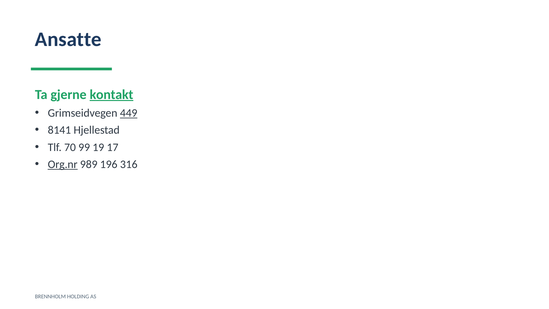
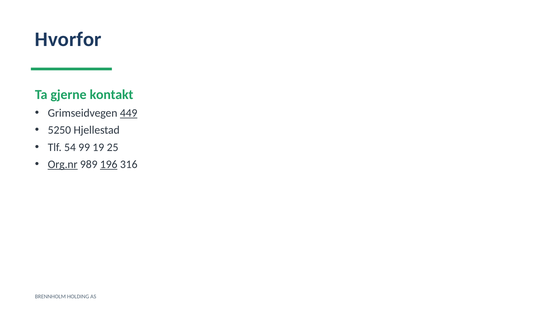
Ansatte: Ansatte -> Hvorfor (68, 39)
kontakt underline: present -> none (111, 95)
8141: 8141 -> 5250 (59, 130)
70: 70 -> 54 (70, 147)
17: 17 -> 25 (113, 147)
196 underline: none -> present (109, 164)
